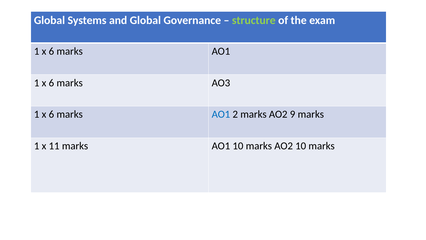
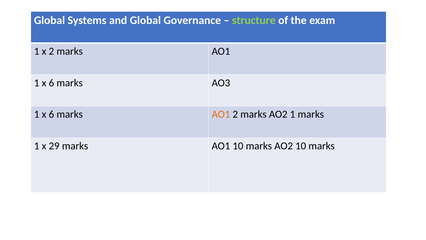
6: 6 -> 2 (51, 51)
AO1 colour: blue -> orange (221, 114)
AO2 9: 9 -> 1 (293, 114)
11: 11 -> 29 (54, 146)
